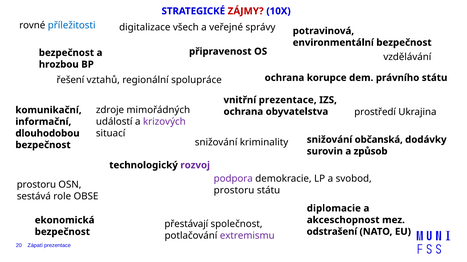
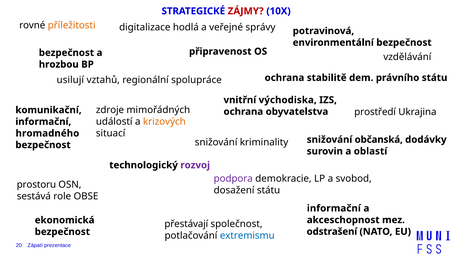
příležitosti colour: blue -> orange (72, 25)
všech: všech -> hodlá (186, 27)
korupce: korupce -> stabilitě (327, 78)
řešení: řešení -> usilují (70, 80)
vnitřní prezentace: prezentace -> východiska (288, 100)
krizových colour: purple -> orange (164, 122)
dlouhodobou: dlouhodobou -> hromadného (47, 134)
způsob: způsob -> oblastí (371, 152)
prostoru: prostoru -> dosažení (234, 191)
diplomacie: diplomacie -> informační (334, 209)
extremismu colour: purple -> blue (247, 236)
